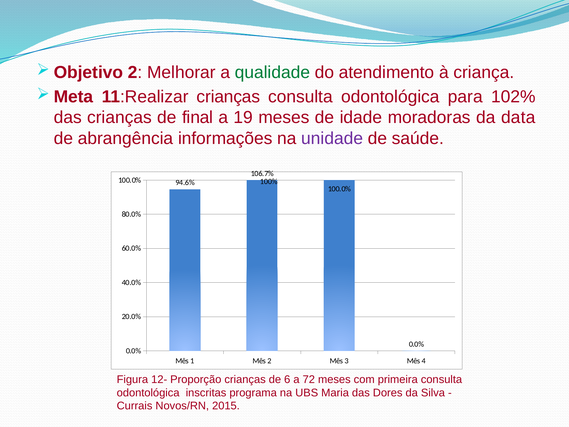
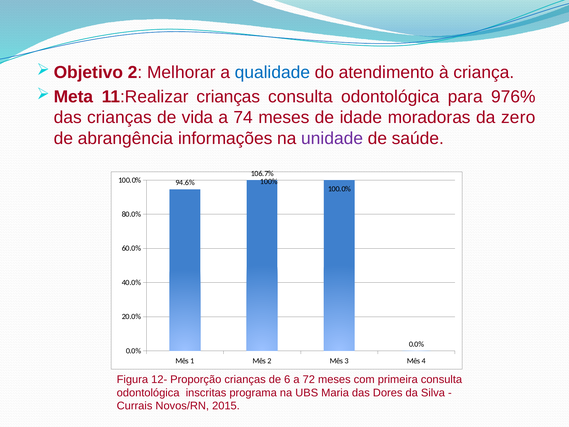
qualidade colour: green -> blue (272, 72)
102%: 102% -> 976% (513, 97)
final: final -> vida (198, 117)
19: 19 -> 74 (243, 117)
data: data -> zero (518, 117)
